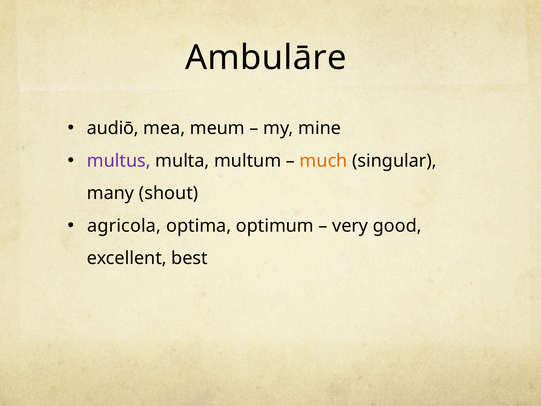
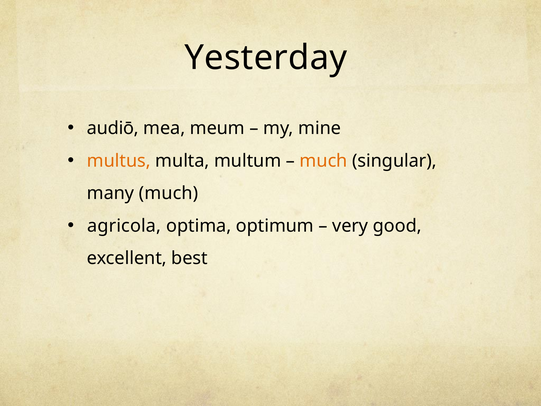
Ambulāre: Ambulāre -> Yesterday (266, 58)
multus colour: purple -> orange (119, 161)
many shout: shout -> much (169, 193)
